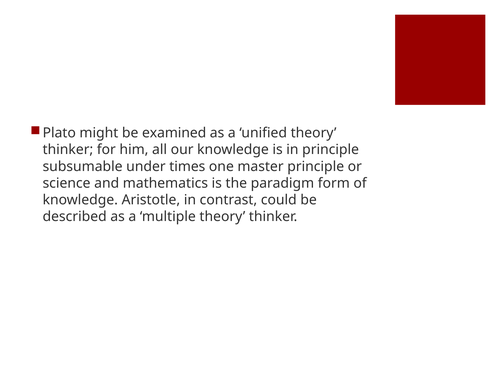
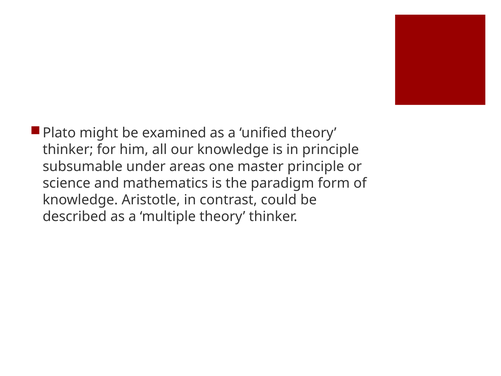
times: times -> areas (187, 166)
